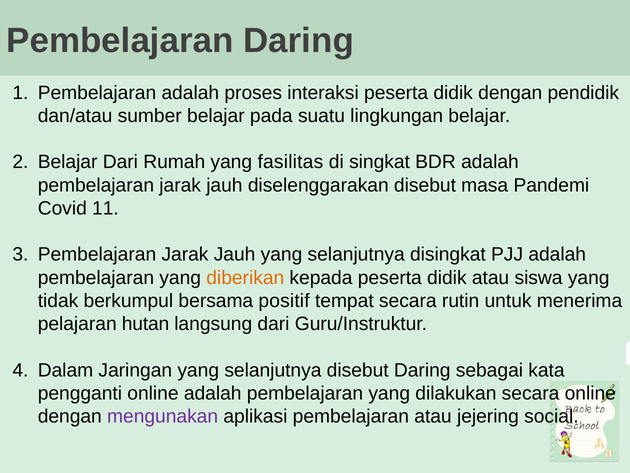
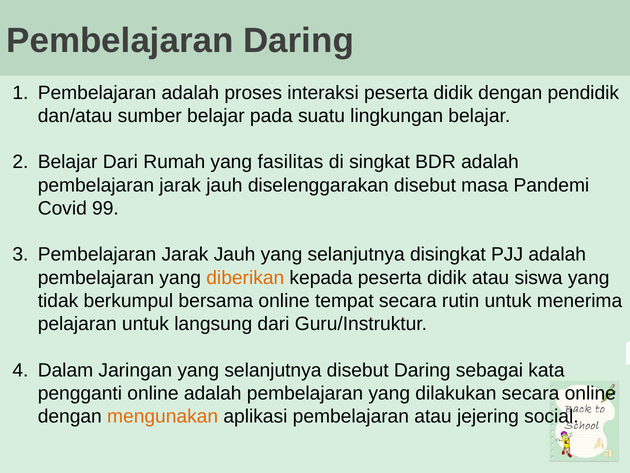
11: 11 -> 99 (105, 208)
bersama positif: positif -> online (284, 301)
pelajaran hutan: hutan -> untuk (145, 324)
mengunakan colour: purple -> orange (163, 416)
